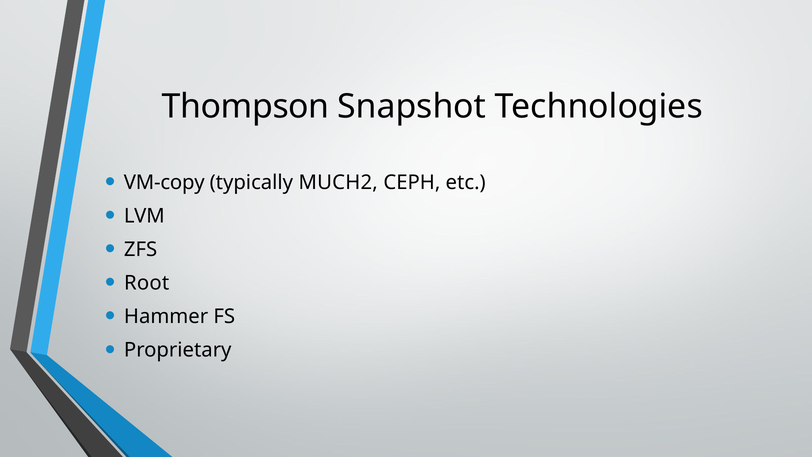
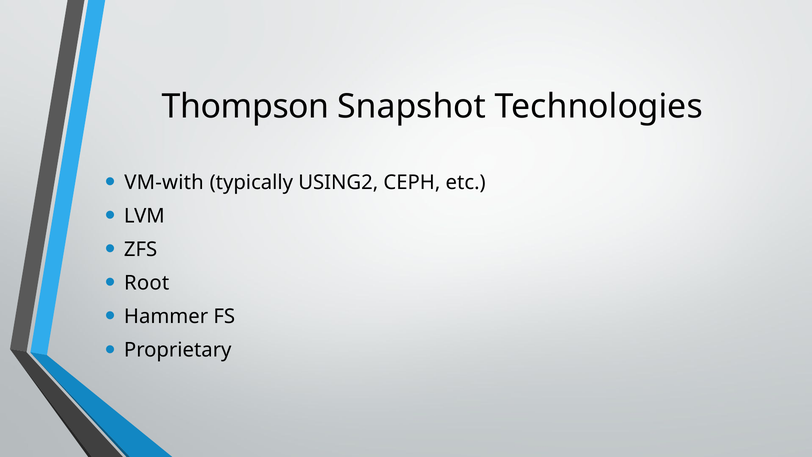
VM-copy: VM-copy -> VM-with (164, 183)
MUCH2: MUCH2 -> USING2 (338, 183)
